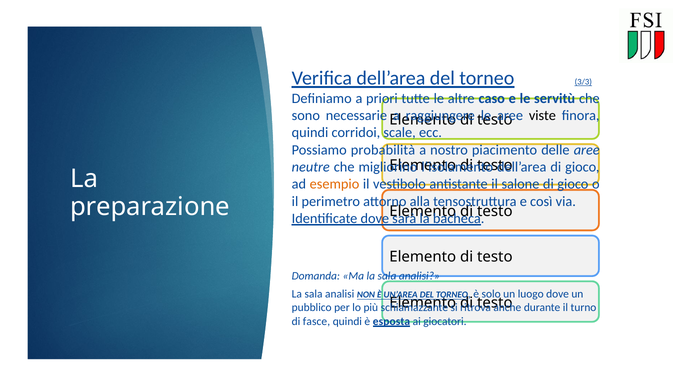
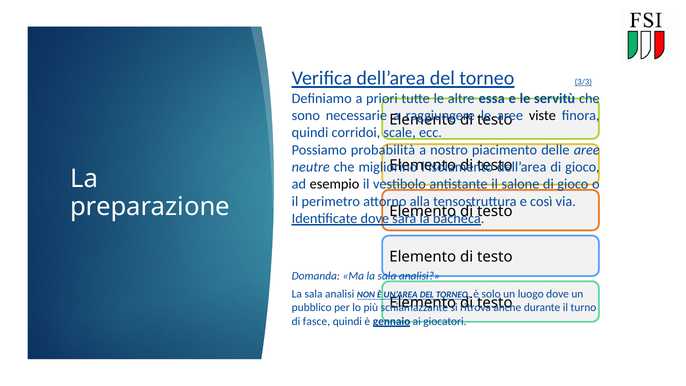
caso: caso -> essa (492, 98)
esempio colour: orange -> black (334, 184)
esposta: esposta -> gennaio (392, 321)
